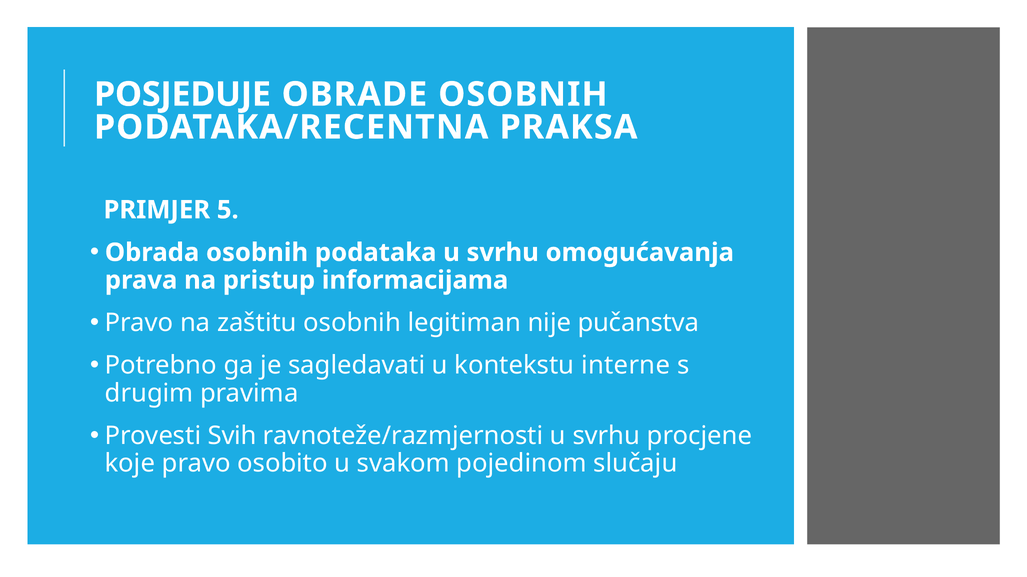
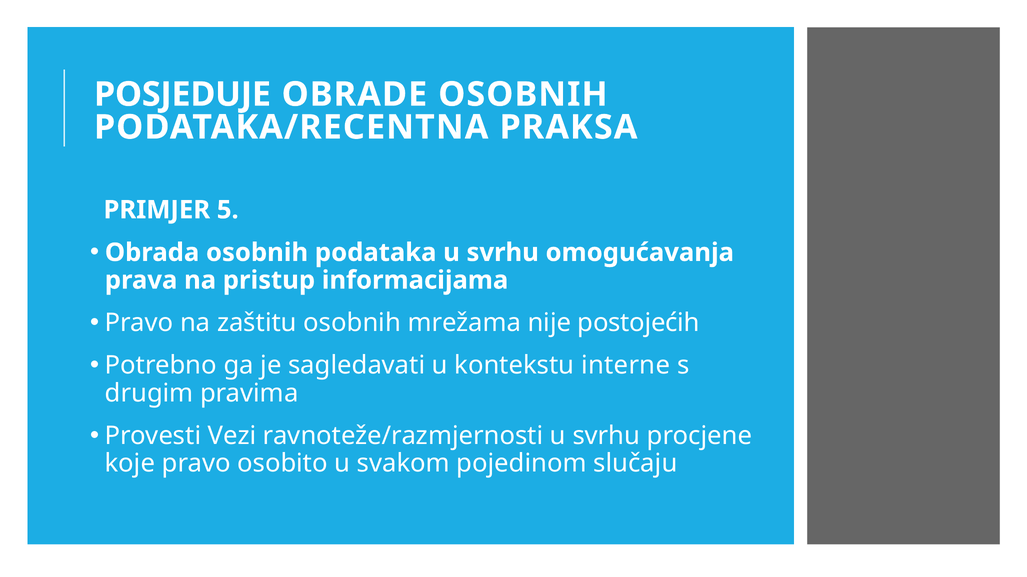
legitiman: legitiman -> mrežama (464, 323)
pučanstva: pučanstva -> postojećih (639, 323)
Svih: Svih -> Vezi (232, 436)
